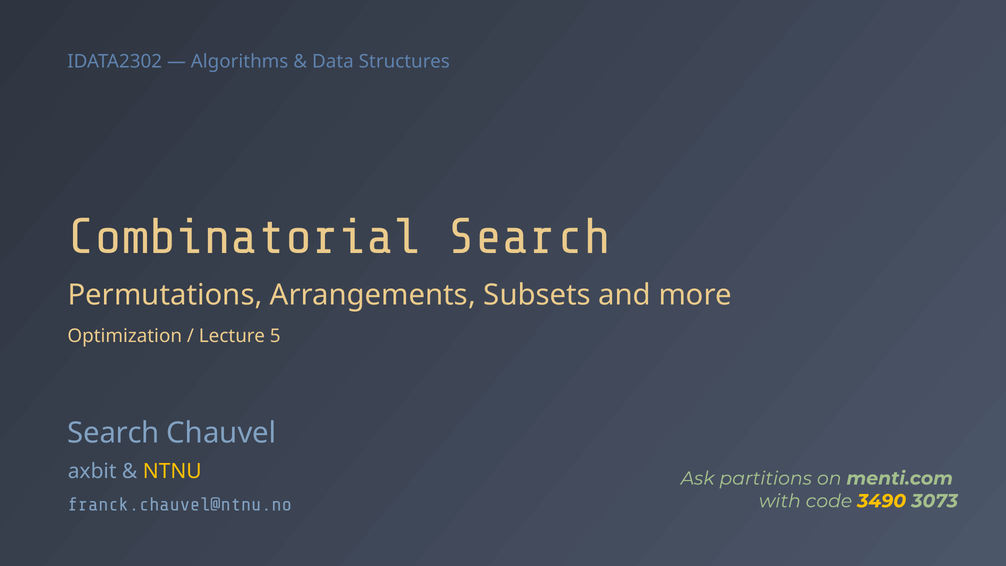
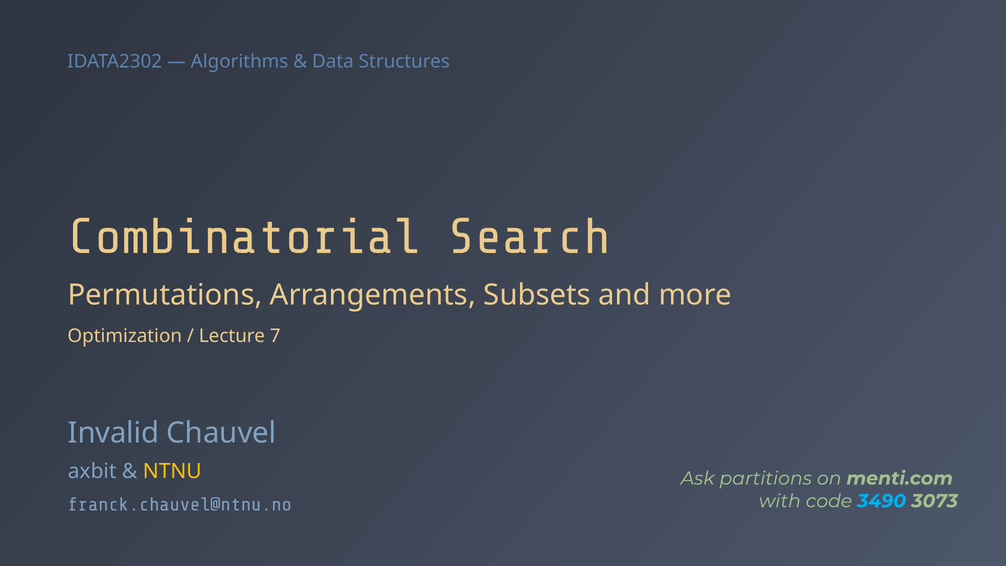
5: 5 -> 7 (275, 336)
Search: Search -> Invalid (113, 433)
3490 colour: yellow -> light blue (882, 501)
